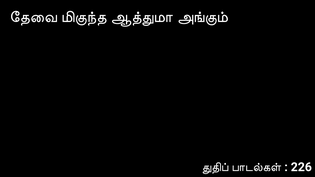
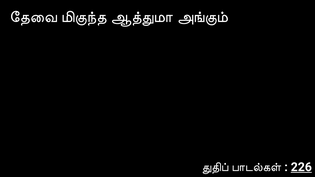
226 underline: none -> present (301, 167)
